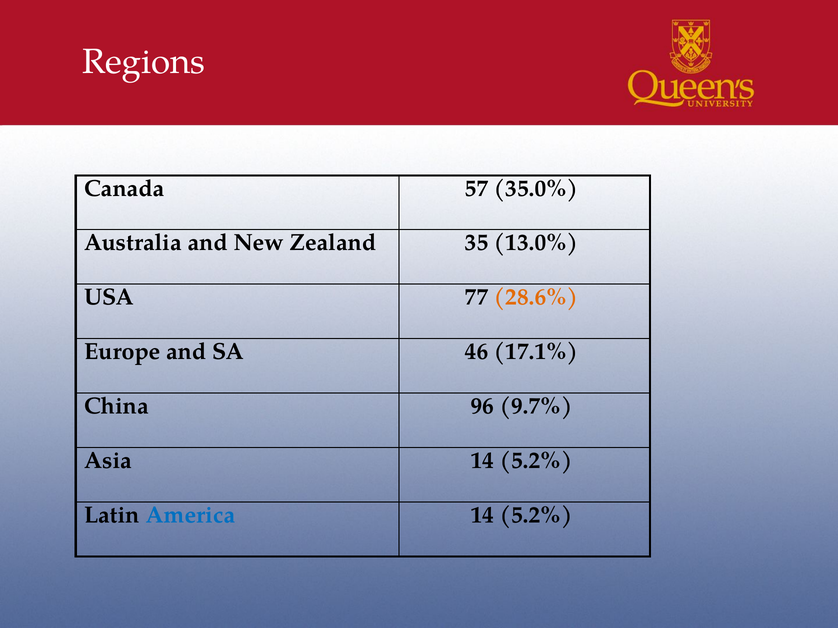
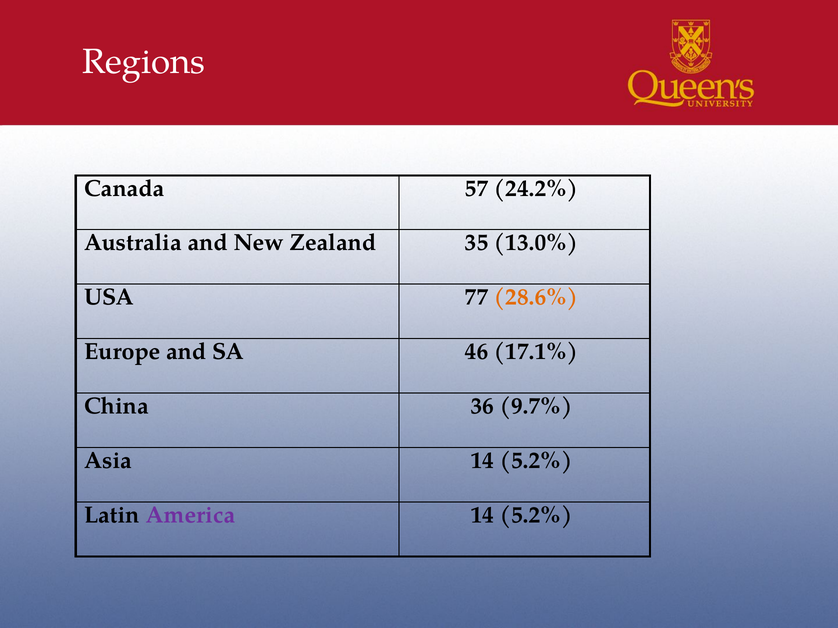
35.0%: 35.0% -> 24.2% (536, 189)
96: 96 -> 36 (482, 407)
America colour: blue -> purple (190, 516)
